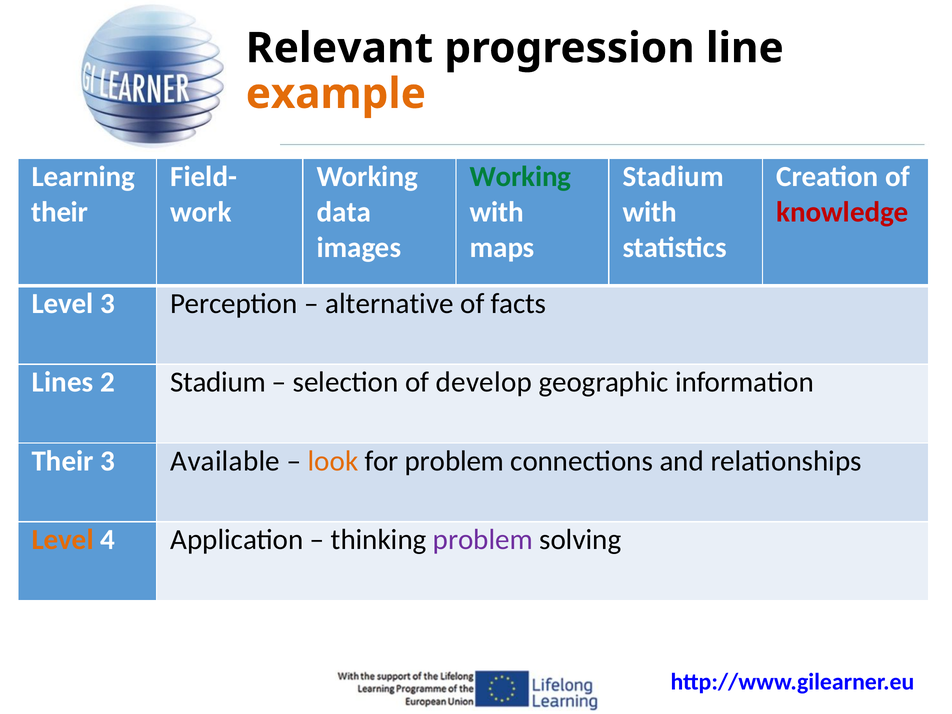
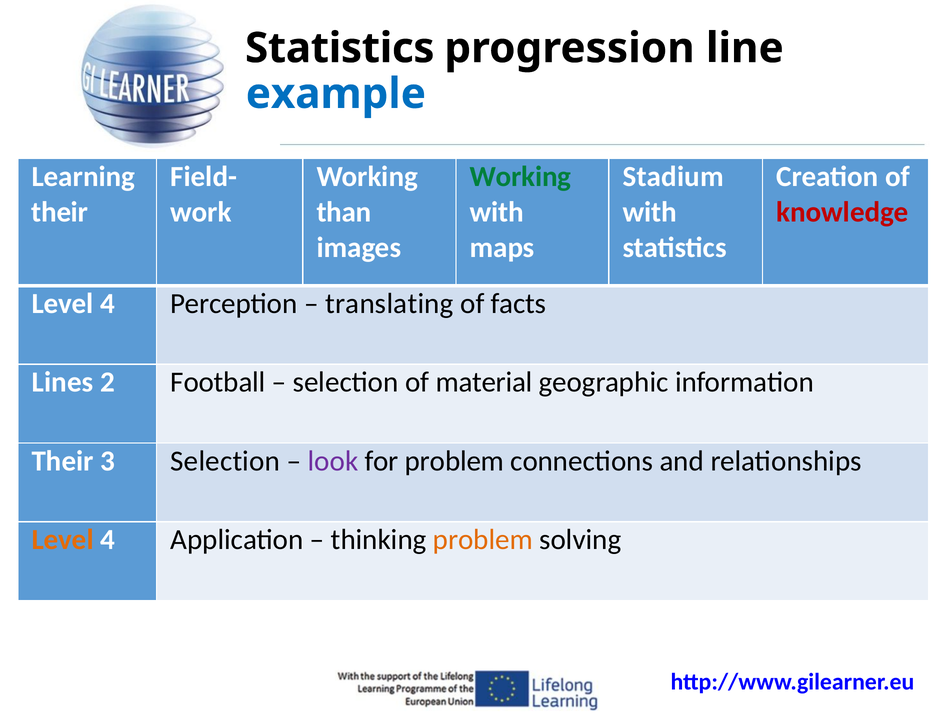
Relevant: Relevant -> Statistics (340, 48)
example colour: orange -> blue (336, 94)
data: data -> than (344, 212)
3: 3 -> 4 (107, 304)
alternative: alternative -> translating (389, 304)
2 Stadium: Stadium -> Football (218, 382)
develop: develop -> material (484, 382)
3 Available: Available -> Selection (225, 461)
look colour: orange -> purple (333, 461)
problem colour: purple -> orange (483, 540)
